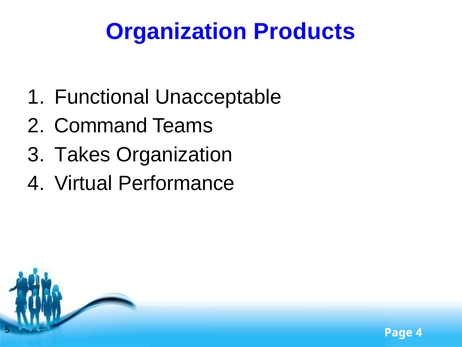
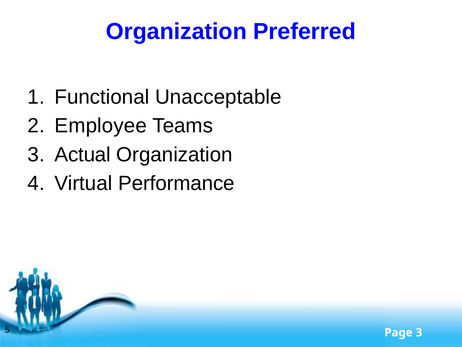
Products: Products -> Preferred (305, 32)
Command: Command -> Employee (101, 126)
Takes: Takes -> Actual (83, 154)
4: 4 -> 3 (419, 332)
